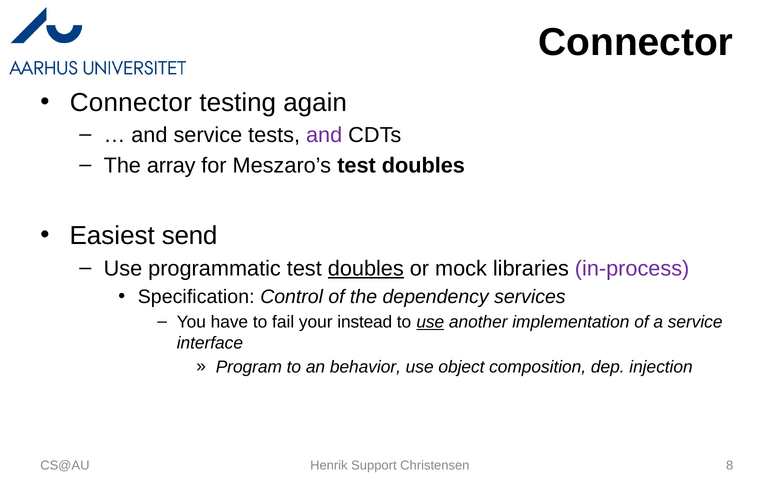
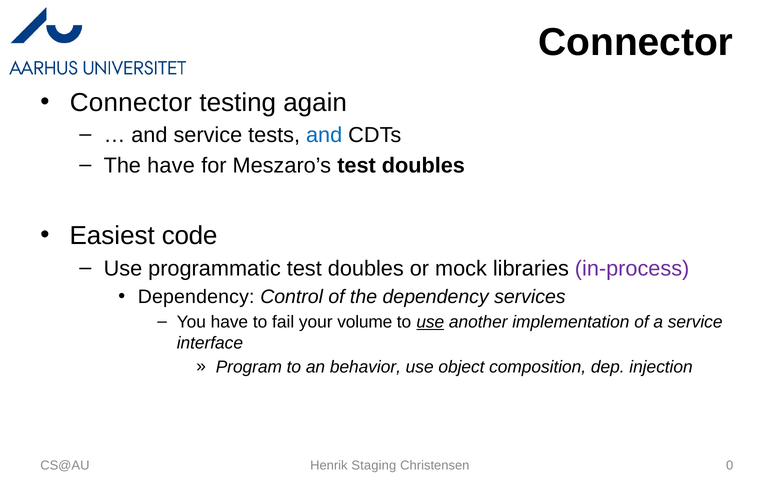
and colour: purple -> blue (324, 135)
The array: array -> have (171, 166)
send: send -> code (190, 236)
doubles underline: present -> none (366, 269)
Specification: Specification -> Dependency (196, 297)
instead: instead -> volume (365, 323)
Support: Support -> Staging (374, 466)
8: 8 -> 0 (730, 466)
